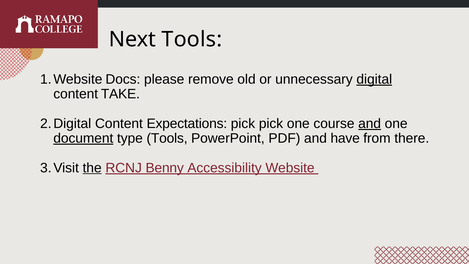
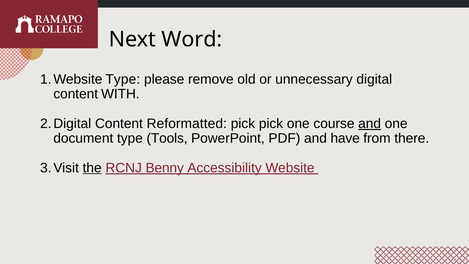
Next Tools: Tools -> Word (192, 39)
Docs: Docs -> Type (123, 79)
digital underline: present -> none (374, 79)
TAKE: TAKE -> WITH (120, 94)
Expectations: Expectations -> Reformatted (187, 123)
document underline: present -> none (83, 138)
